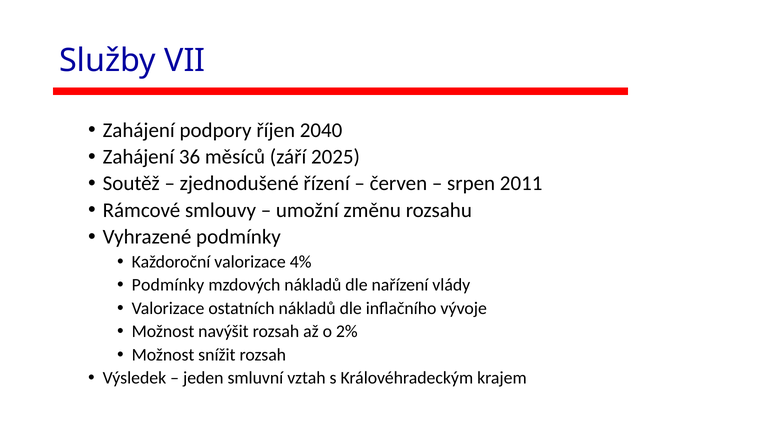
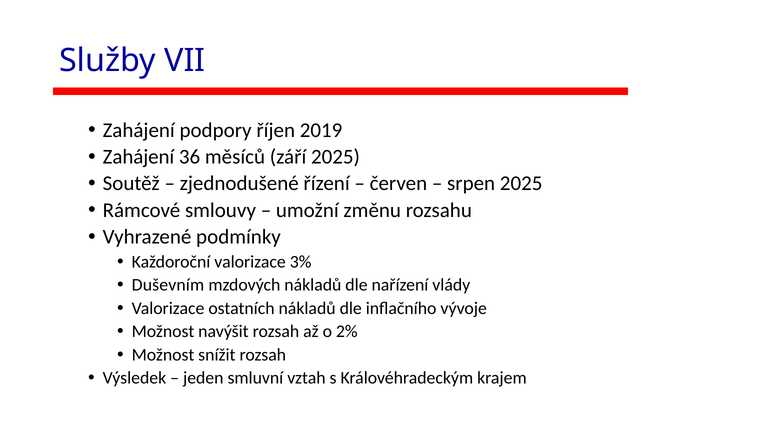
2040: 2040 -> 2019 (321, 130)
srpen 2011: 2011 -> 2025 (521, 184)
4%: 4% -> 3% (301, 262)
Podmínky: Podmínky -> Duševním (168, 285)
